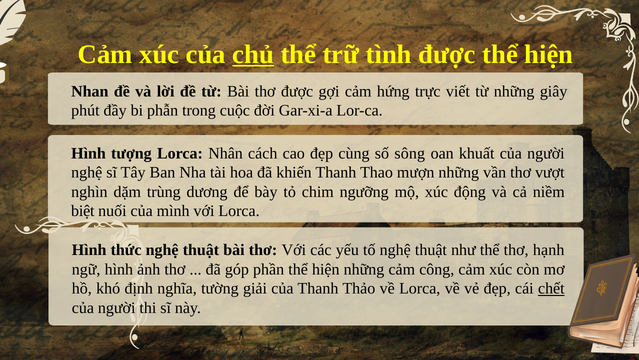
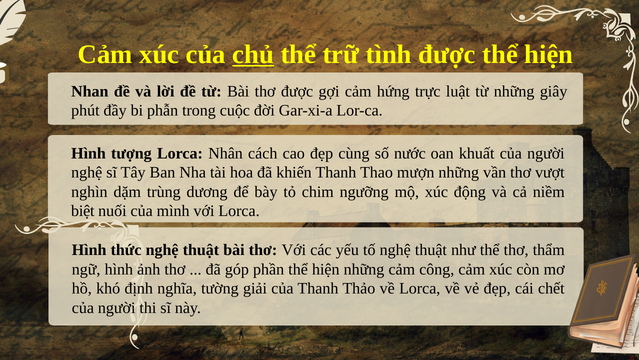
viết: viết -> luật (458, 91)
sông: sông -> nước (410, 153)
hạnh: hạnh -> thẩm (549, 250)
chết underline: present -> none (551, 288)
